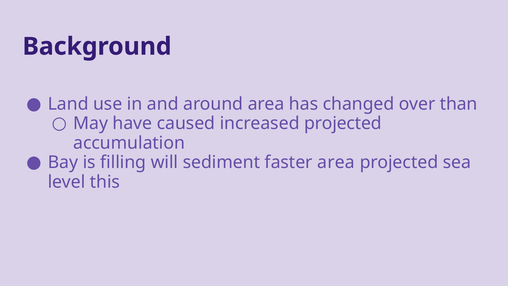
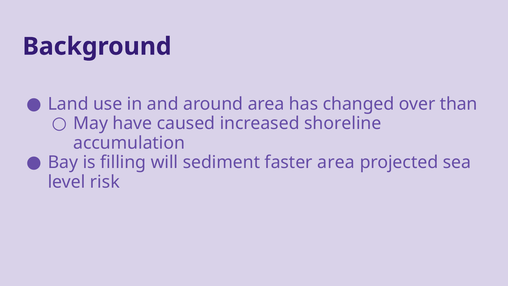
increased projected: projected -> shoreline (343, 123)
this: this -> risk (105, 182)
